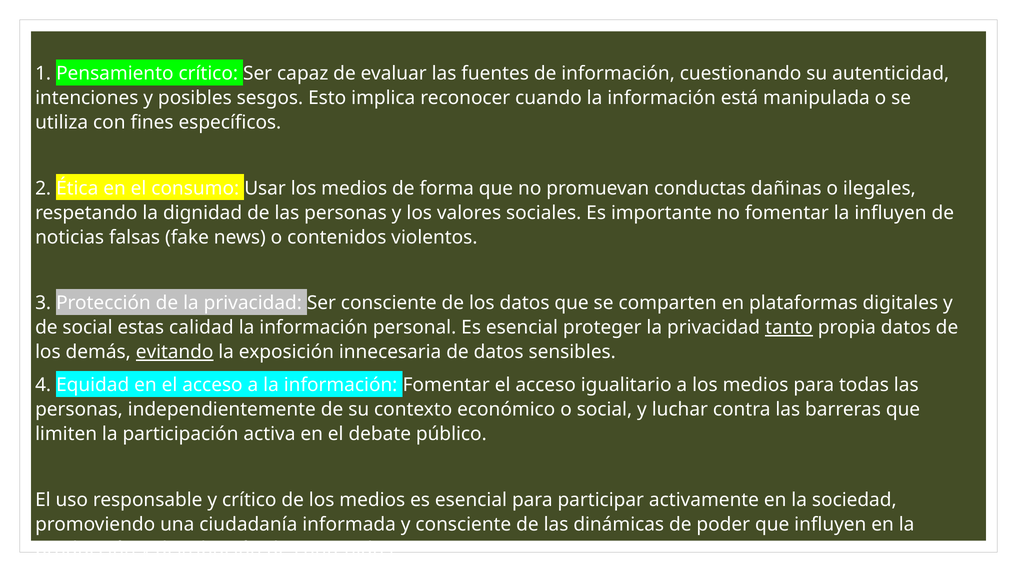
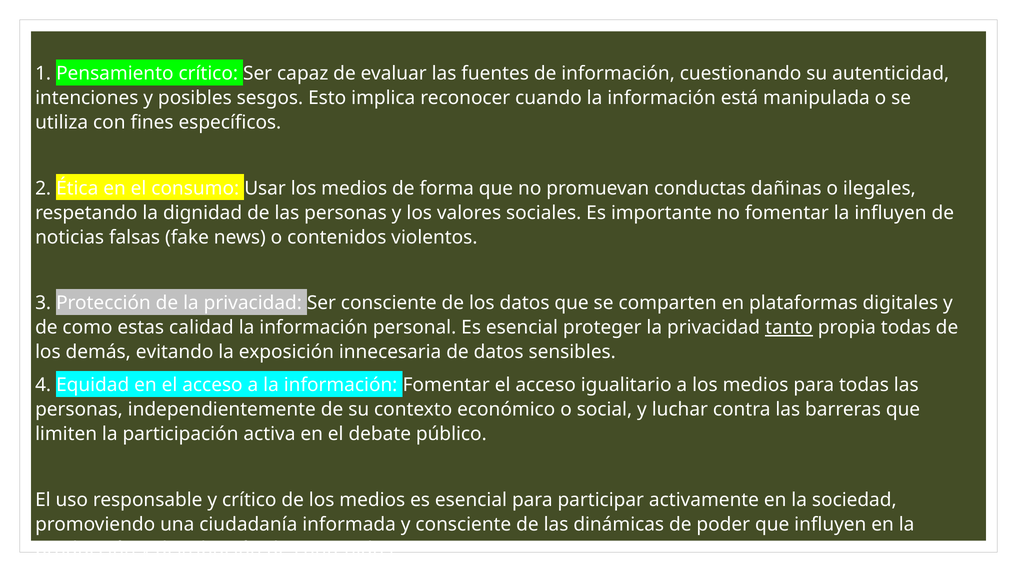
de social: social -> como (87, 328)
propia datos: datos -> todas (906, 328)
evitando underline: present -> none (175, 352)
